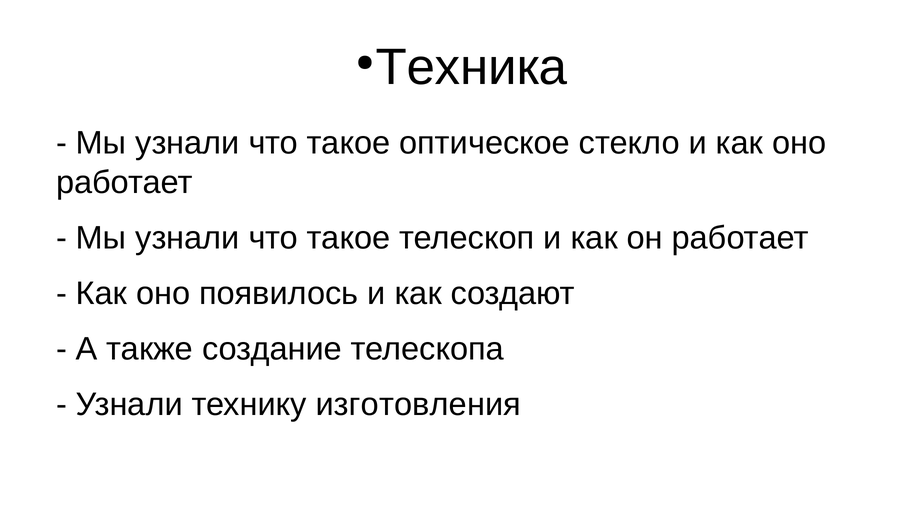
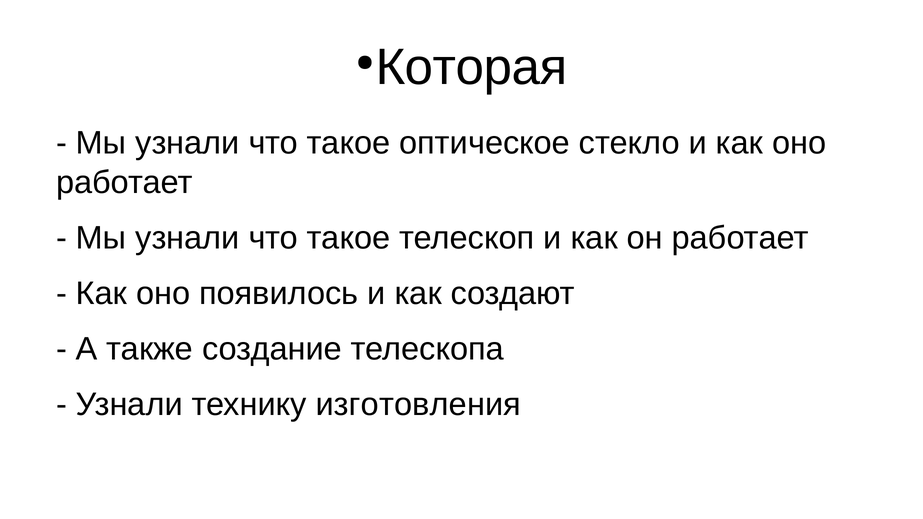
Техника: Техника -> Которая (471, 68)
